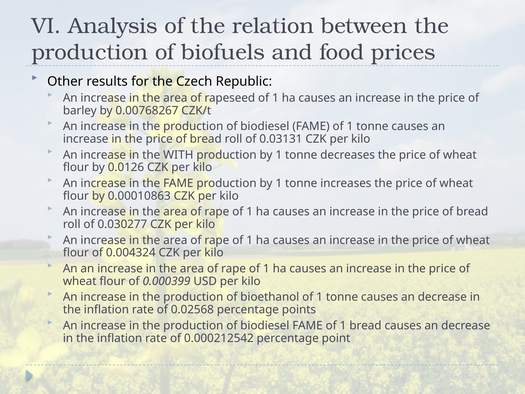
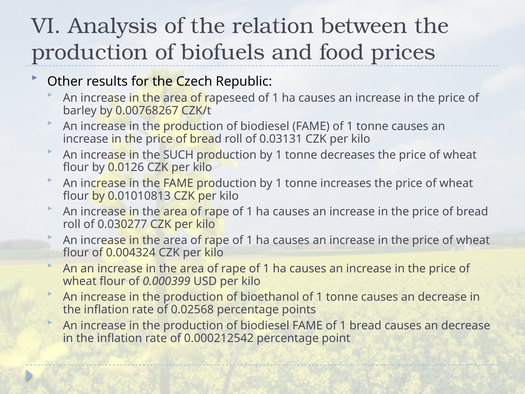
WITH: WITH -> SUCH (178, 155)
0.00010863: 0.00010863 -> 0.01010813 (139, 196)
